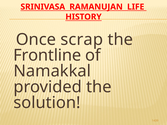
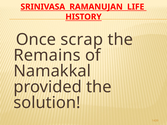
Frontline: Frontline -> Remains (47, 55)
